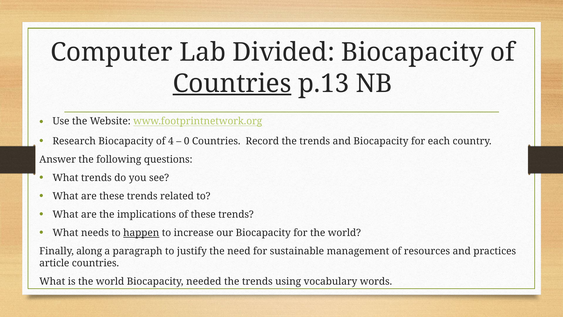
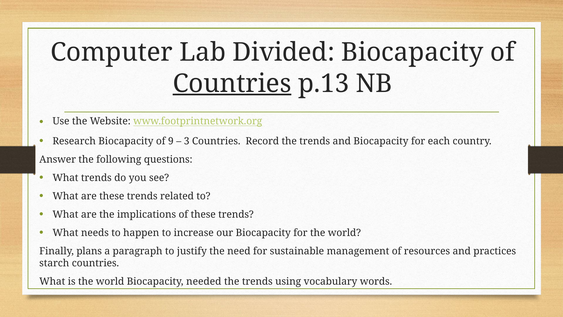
4: 4 -> 9 (171, 141)
0: 0 -> 3 (187, 141)
happen underline: present -> none (141, 233)
along: along -> plans (89, 251)
article: article -> starch (54, 263)
